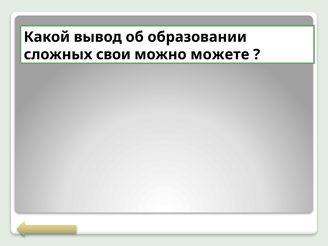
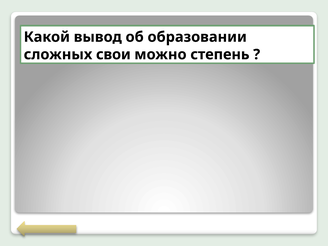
можете: можете -> степень (220, 54)
